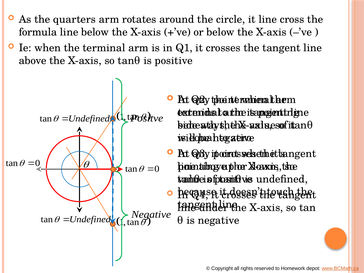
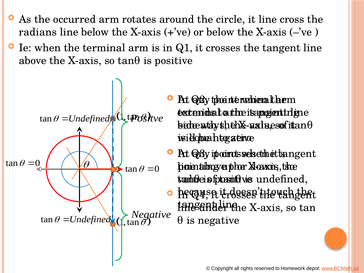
quarters: quarters -> occurred (74, 19)
formula: formula -> radians (38, 32)
